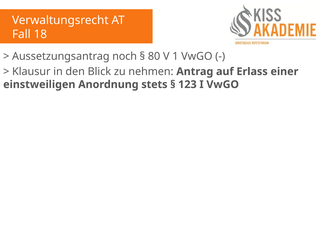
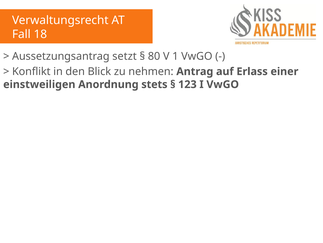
noch: noch -> setzt (125, 56)
Klausur: Klausur -> Konflikt (31, 71)
